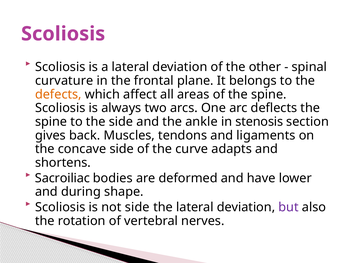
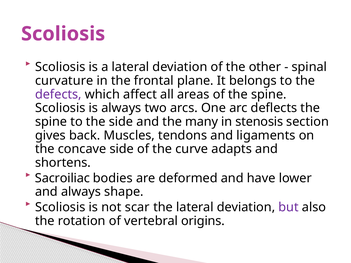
defects colour: orange -> purple (58, 94)
ankle: ankle -> many (202, 122)
and during: during -> always (81, 192)
not side: side -> scar (137, 207)
nerves: nerves -> origins (203, 221)
